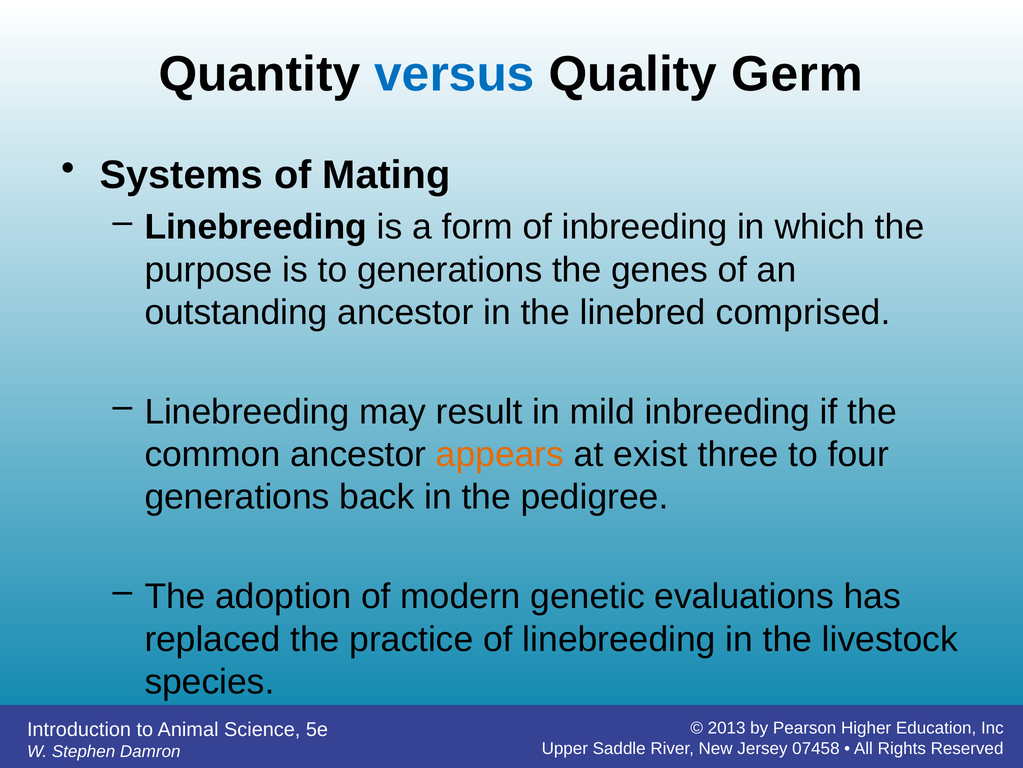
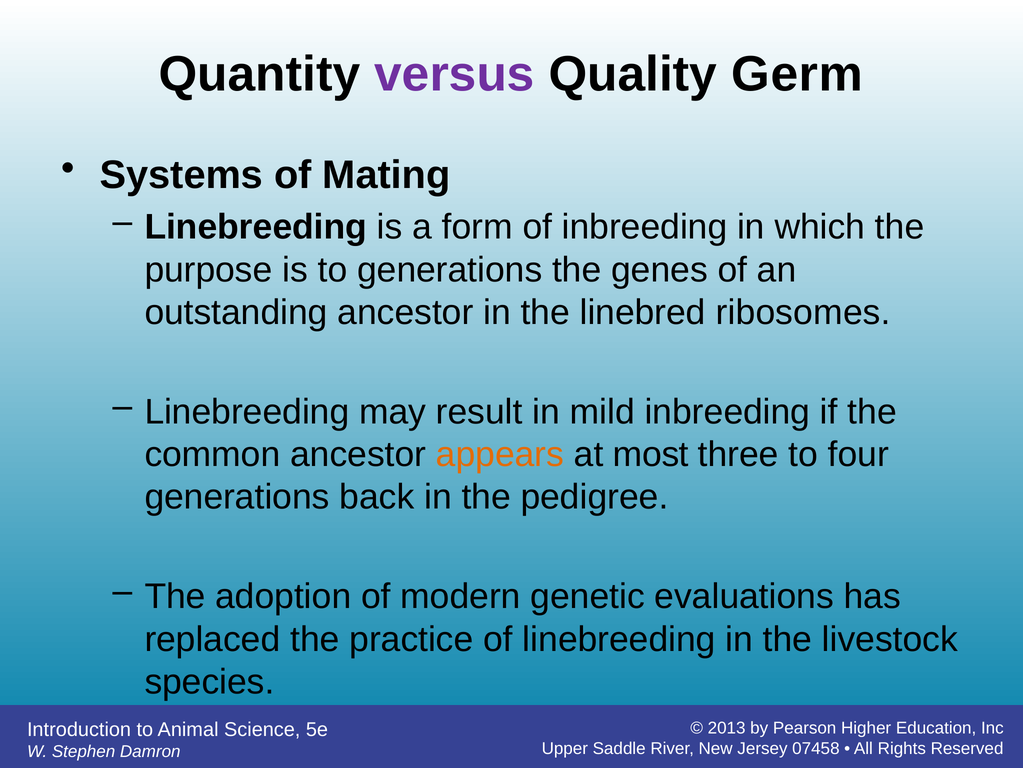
versus colour: blue -> purple (454, 74)
comprised: comprised -> ribosomes (803, 312)
exist: exist -> most (651, 454)
